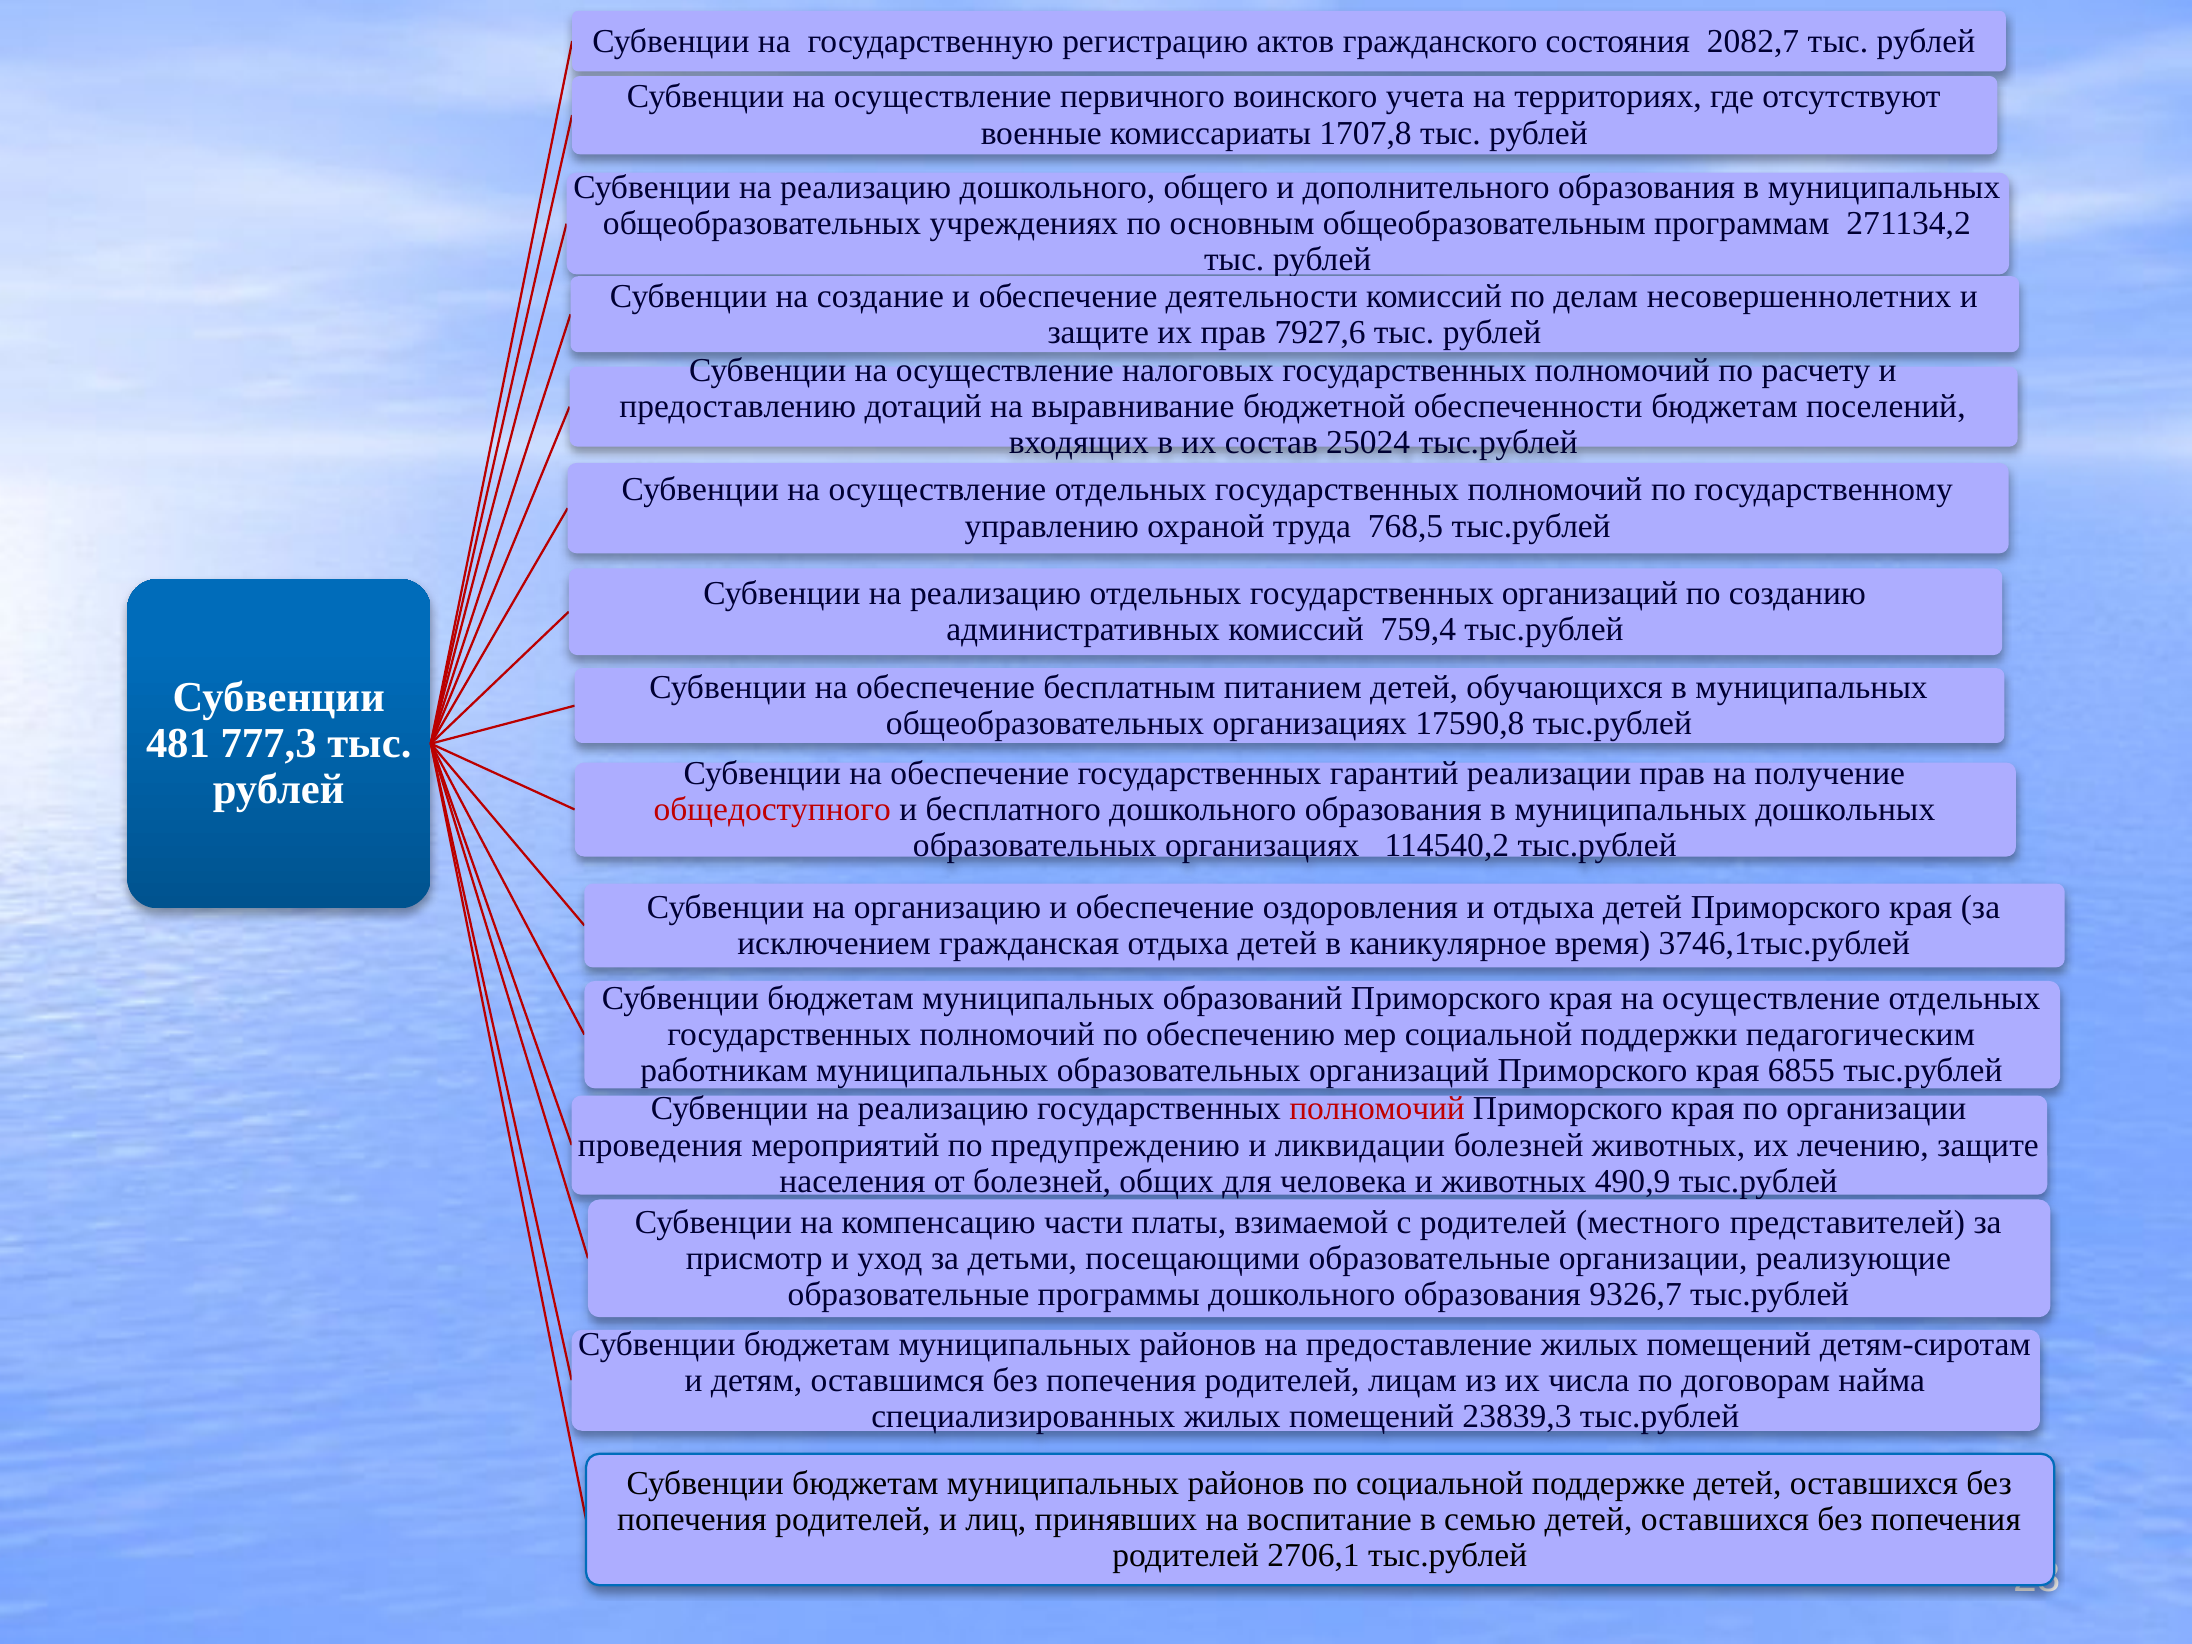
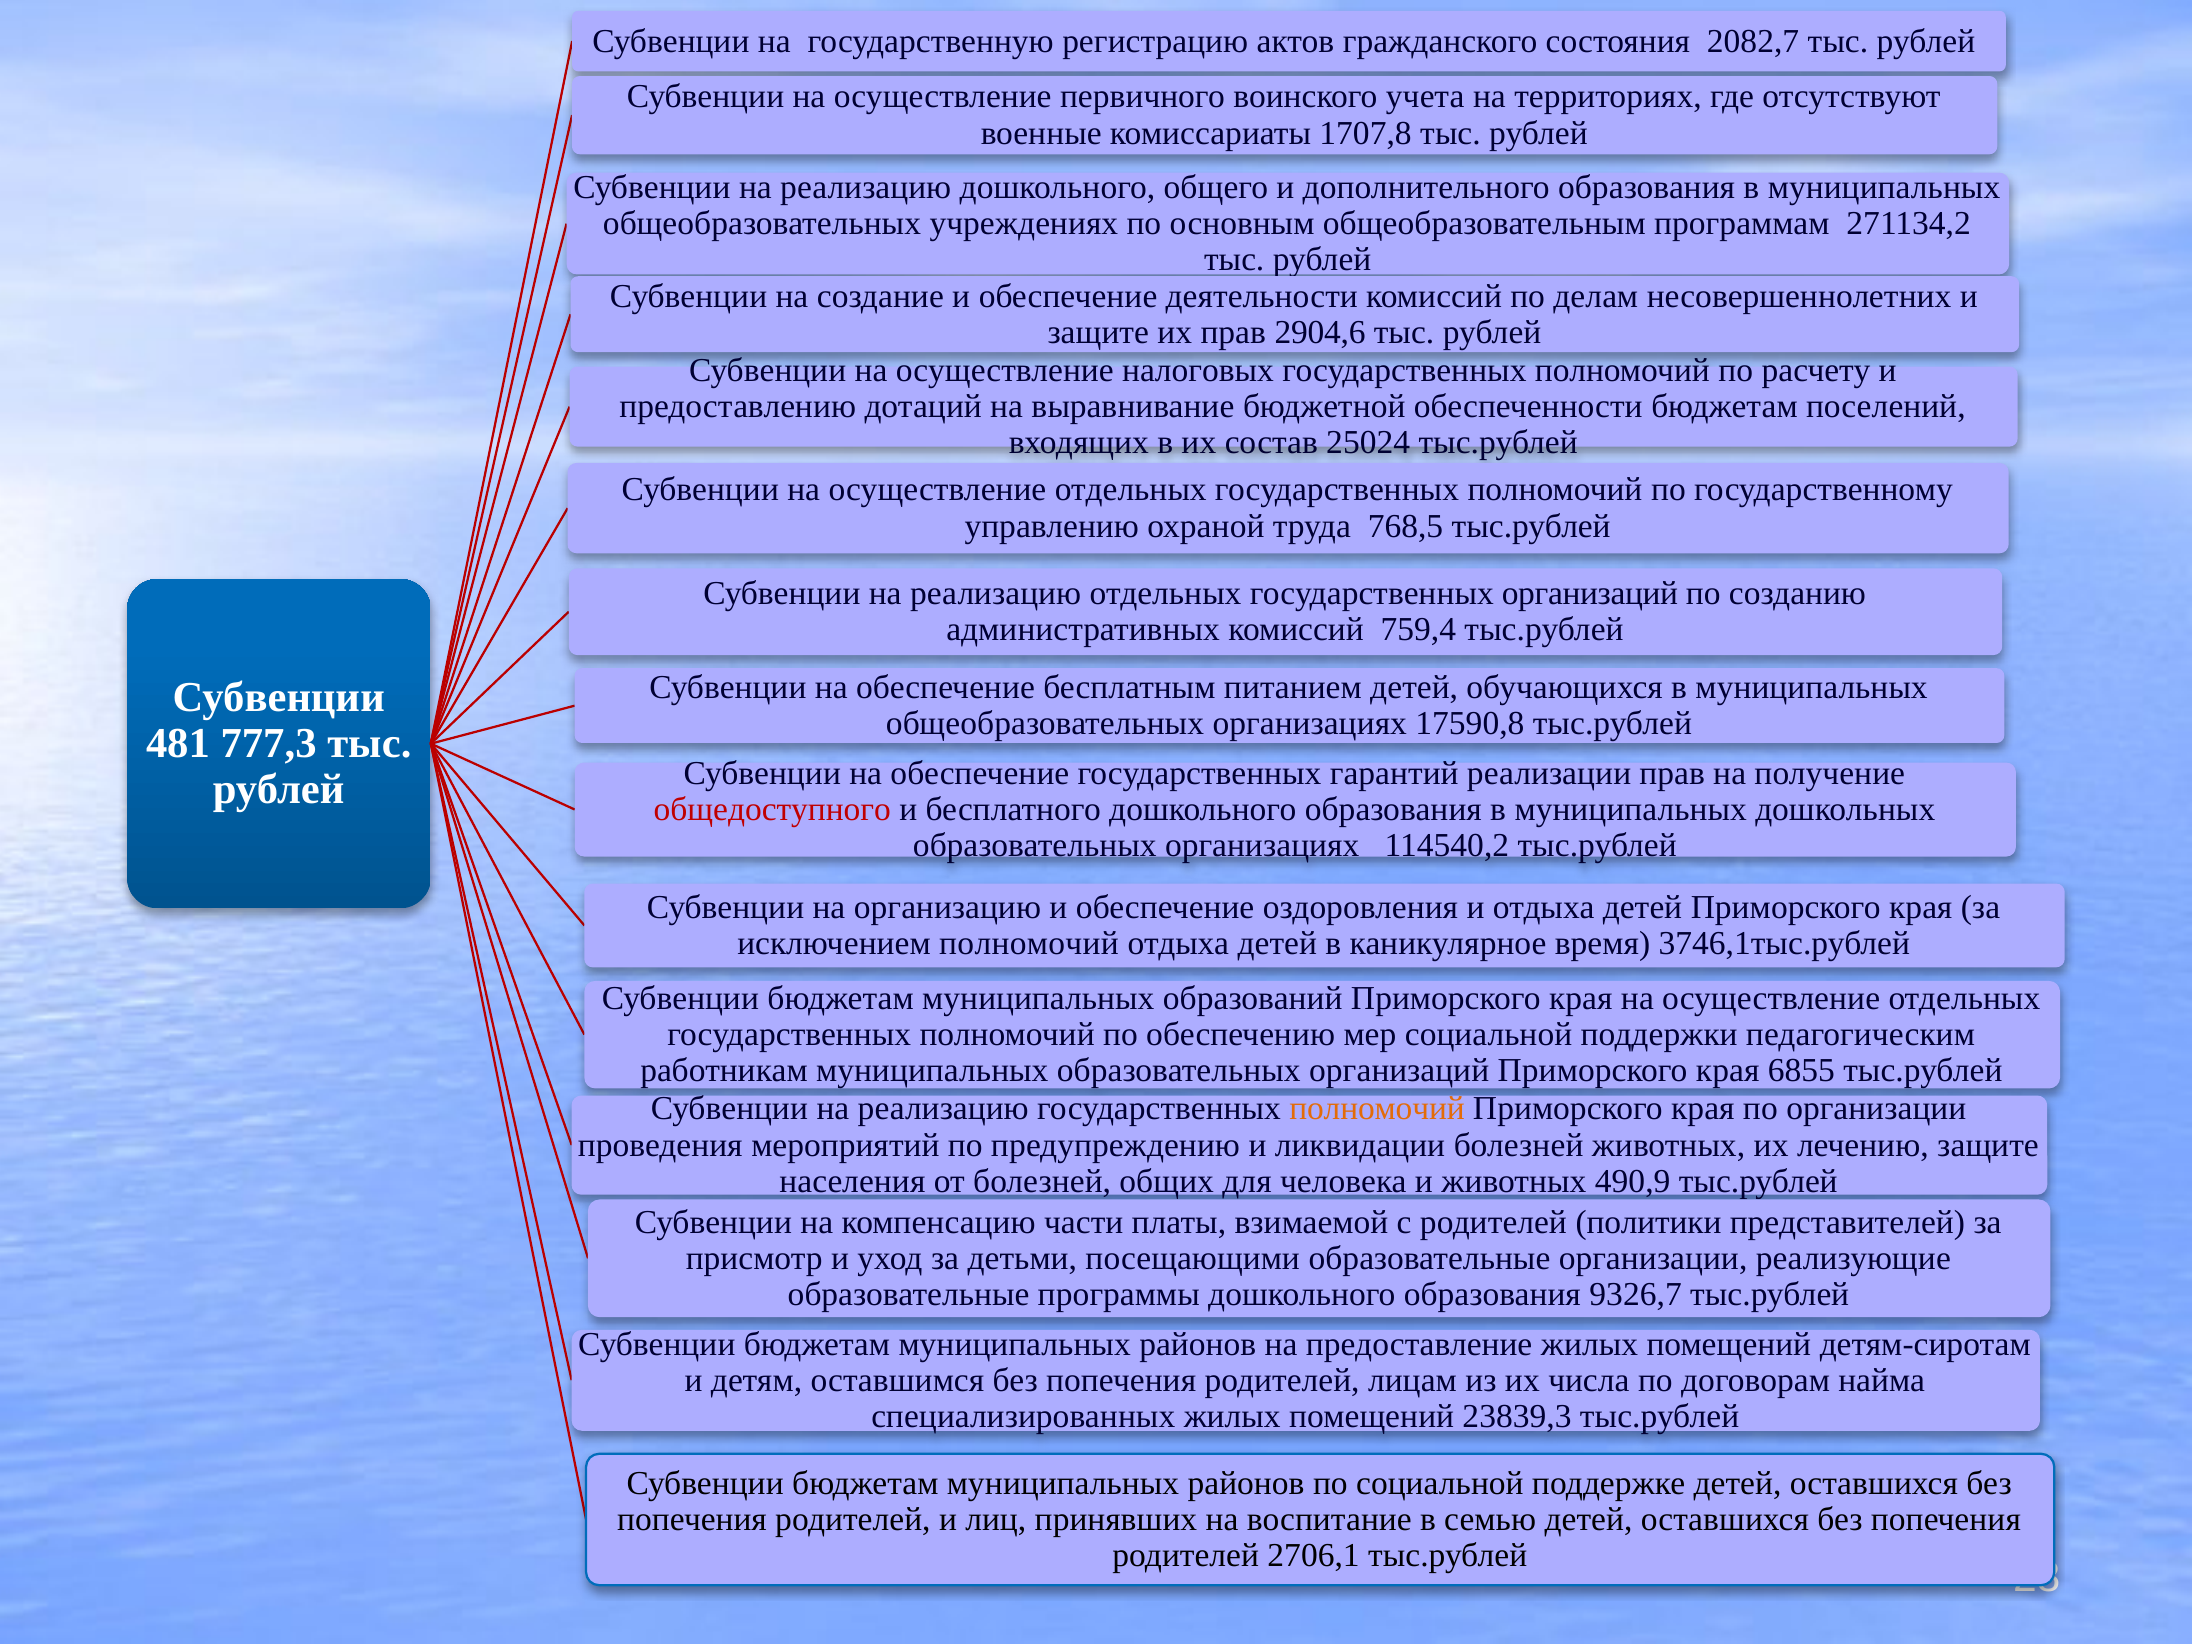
7927,6: 7927,6 -> 2904,6 (1320, 332)
исключением гражданская: гражданская -> полномочий (1029, 943)
полномочий colour: red -> orange (1377, 1109)
местного: местного -> политики (1649, 1222)
